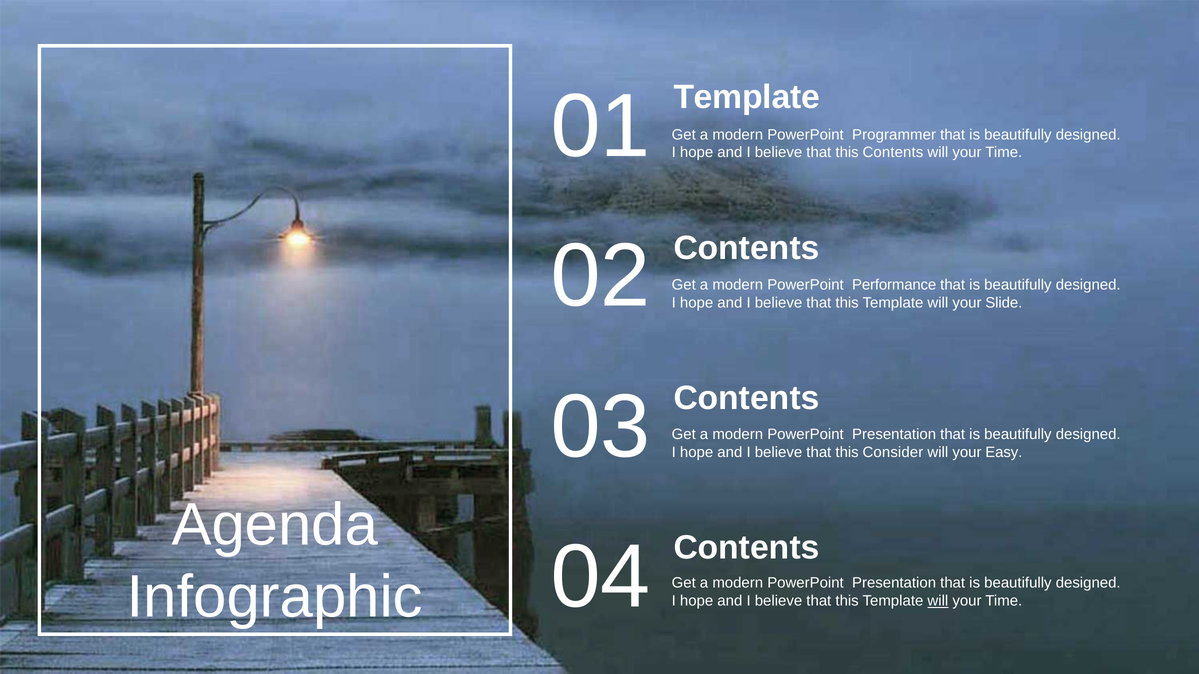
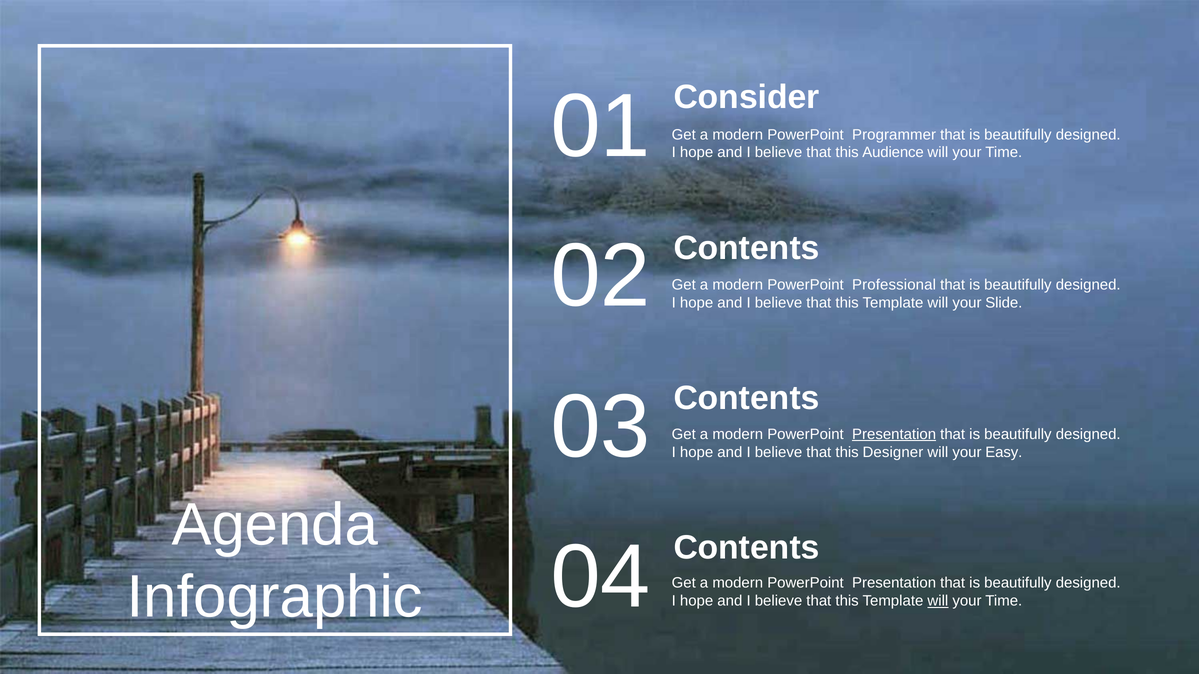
Template: Template -> Consider (747, 97)
this Contents: Contents -> Audience (893, 153)
Performance: Performance -> Professional (894, 285)
Presentation underline: none -> present (894, 434)
Consider: Consider -> Designer (893, 452)
